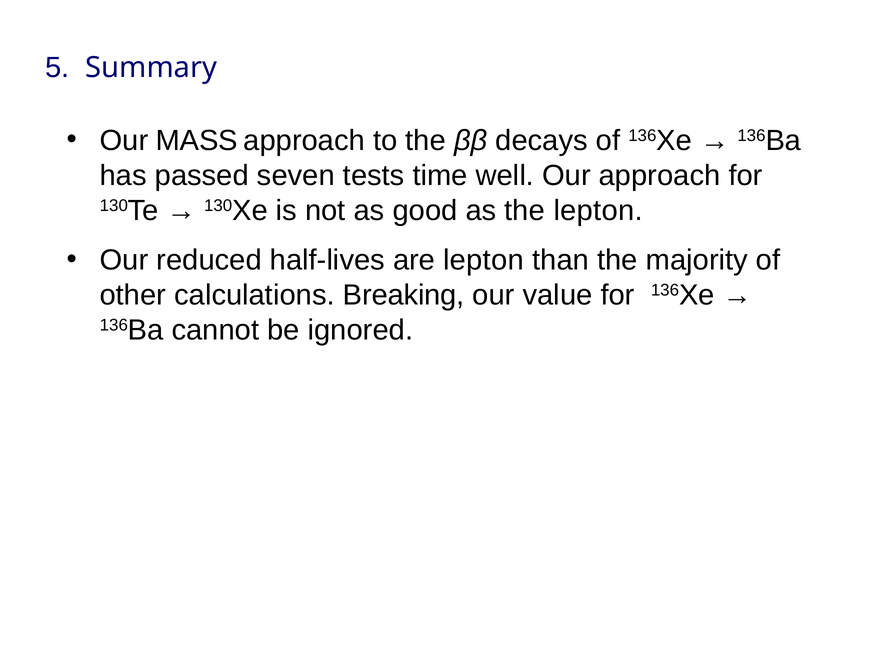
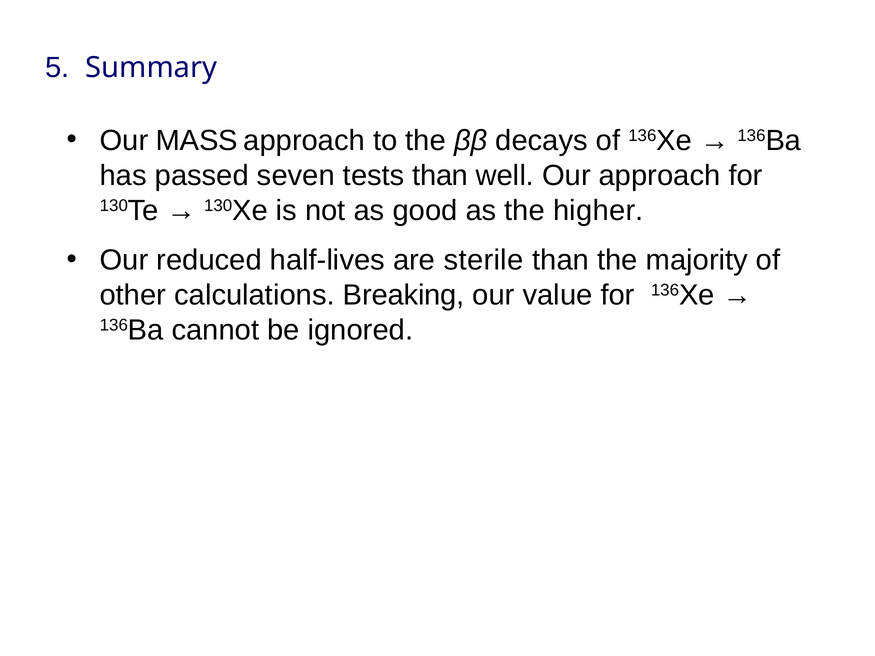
tests time: time -> than (440, 176)
the lepton: lepton -> higher (598, 211)
are lepton: lepton -> sterile (484, 260)
